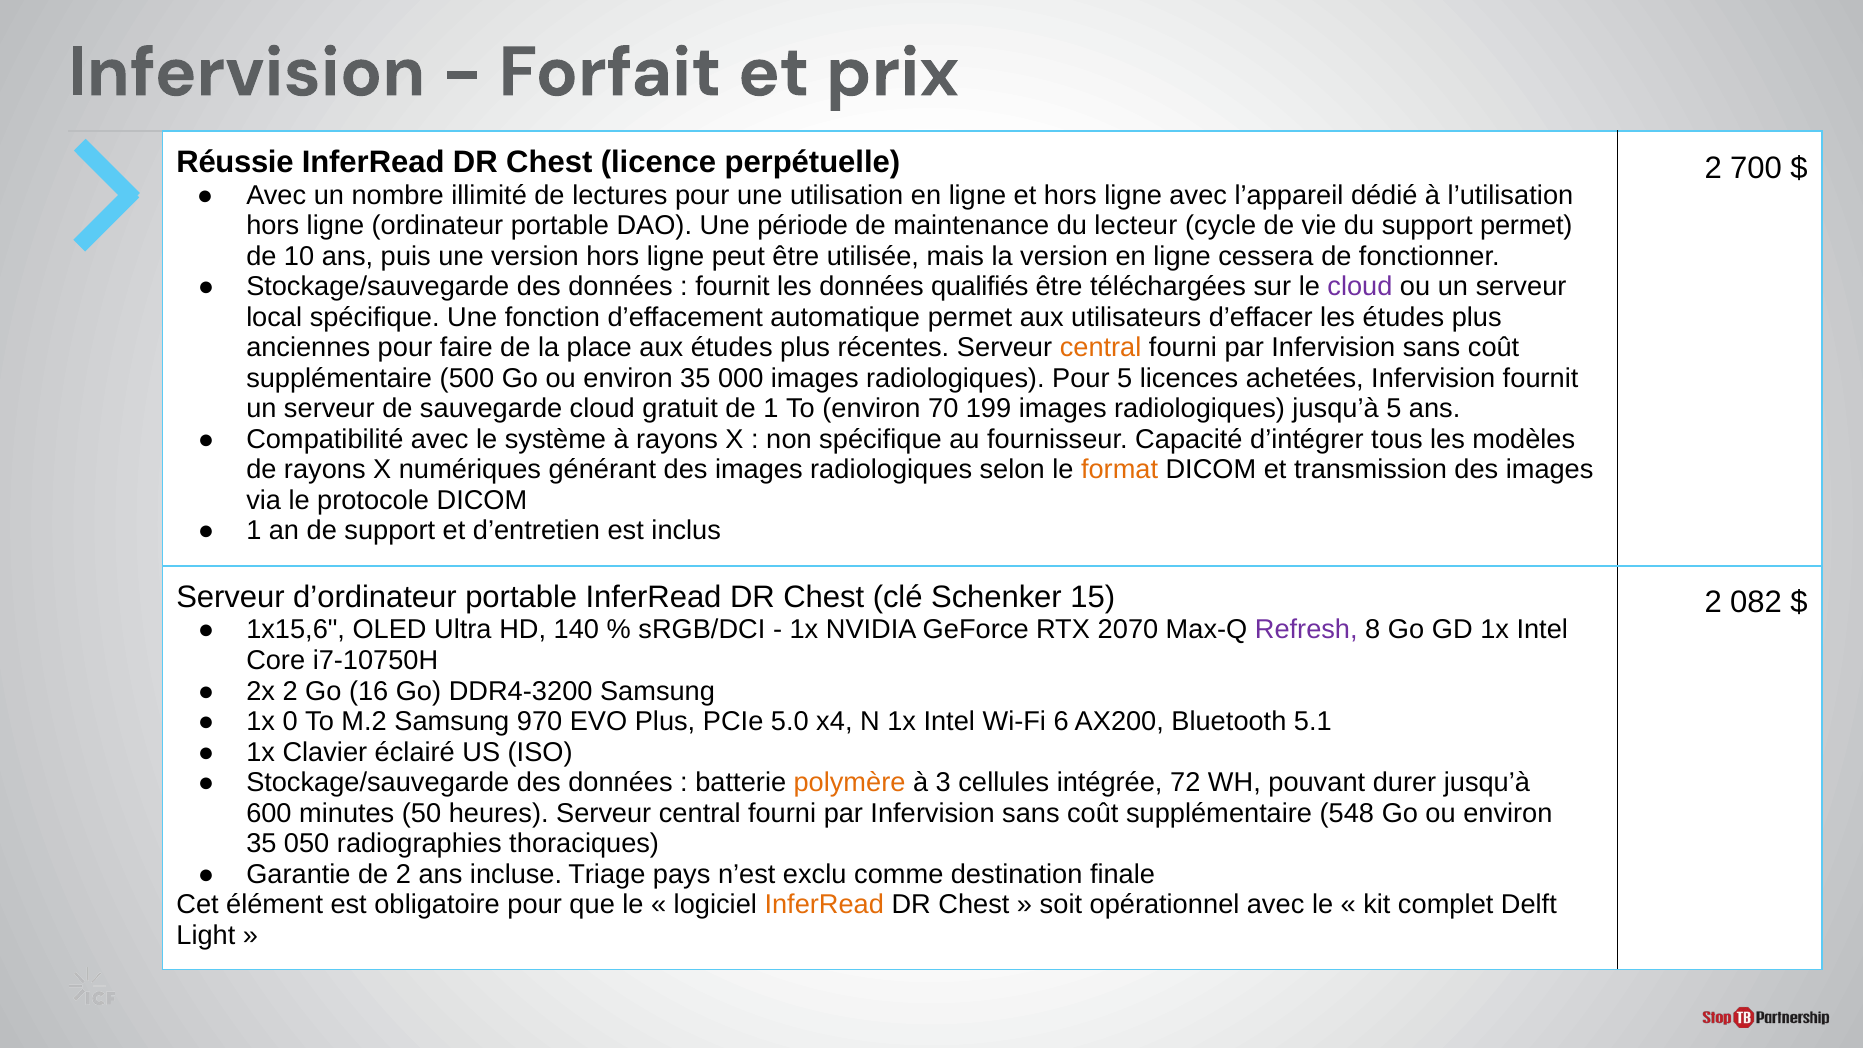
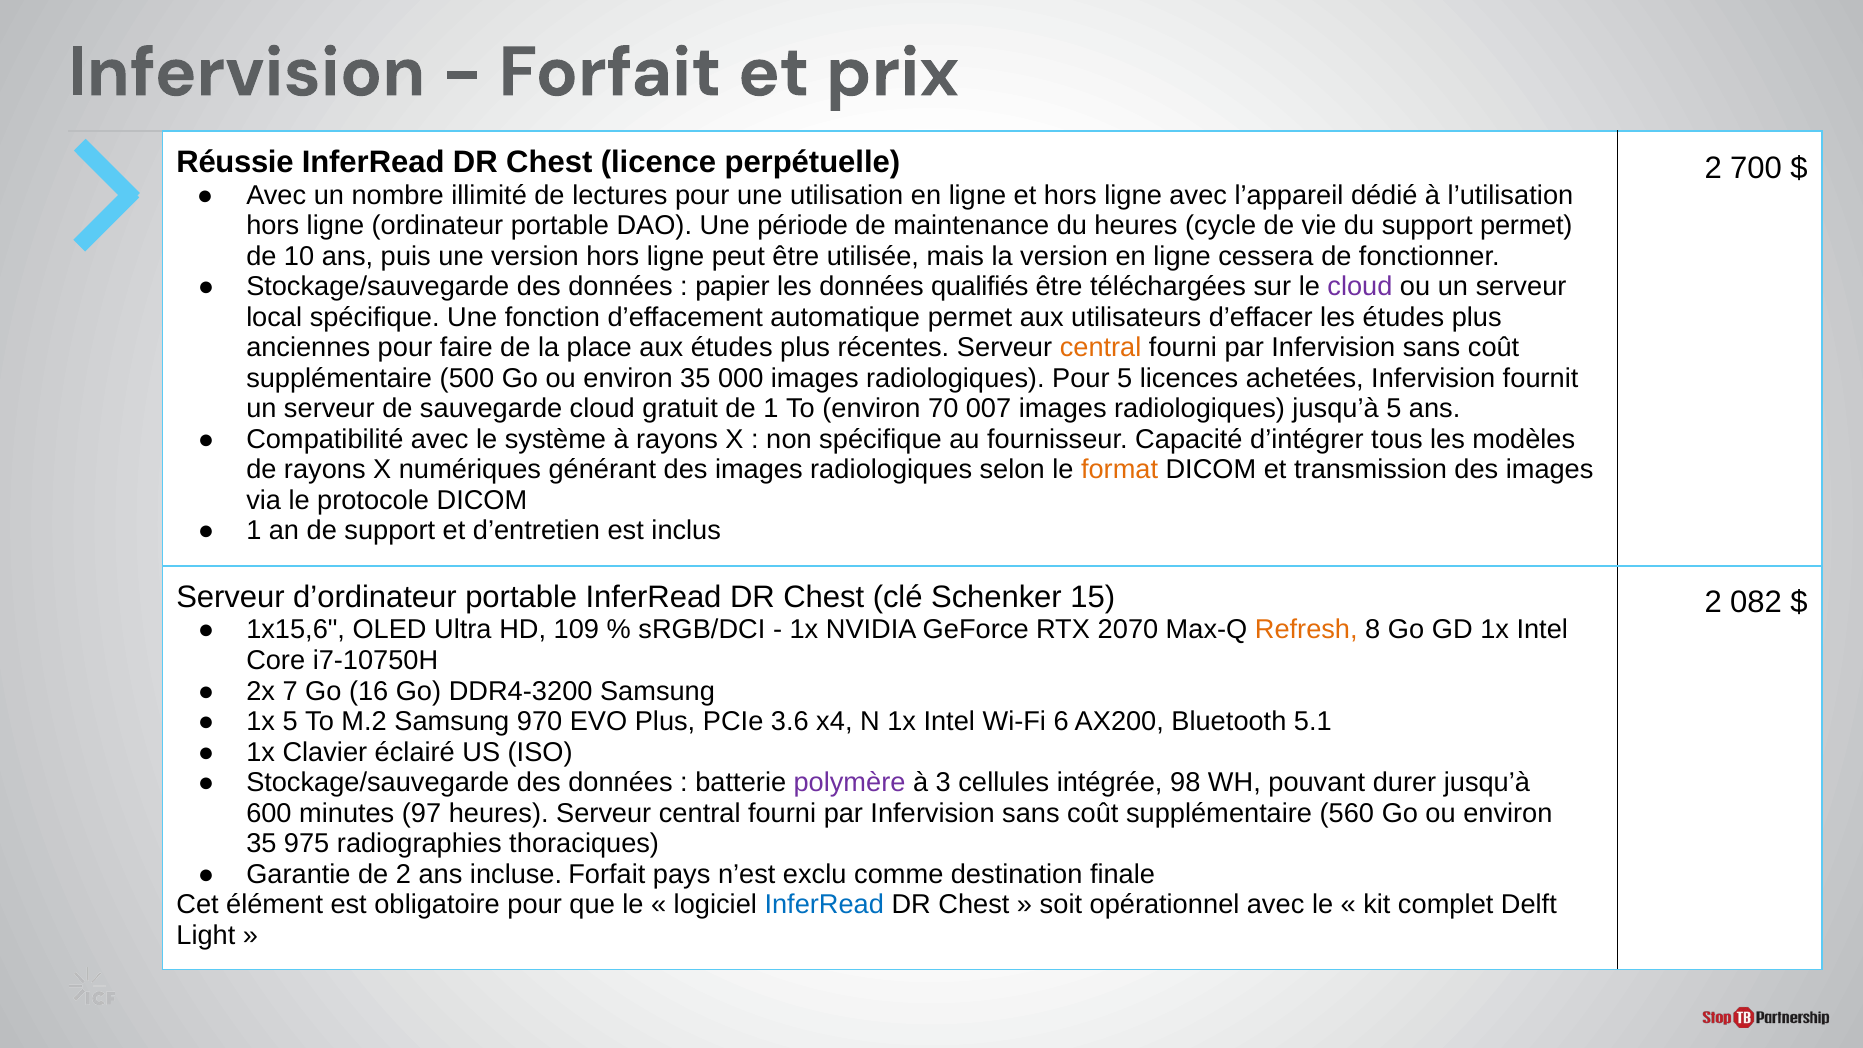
du lecteur: lecteur -> heures (1136, 226)
fournit: fournit -> papier (733, 287)
199: 199 -> 007 (989, 409)
140: 140 -> 109 (576, 630)
Refresh colour: purple -> orange (1306, 630)
2x 2: 2 -> 7 (290, 691)
1x 0: 0 -> 5 (290, 722)
5.0: 5.0 -> 3.6 (790, 722)
polymère colour: orange -> purple (850, 783)
72: 72 -> 98 (1185, 783)
50: 50 -> 97 (421, 813)
548: 548 -> 560 (1347, 813)
050: 050 -> 975 (307, 844)
incluse Triage: Triage -> Forfait (607, 874)
InferRead colour: orange -> blue (824, 905)
